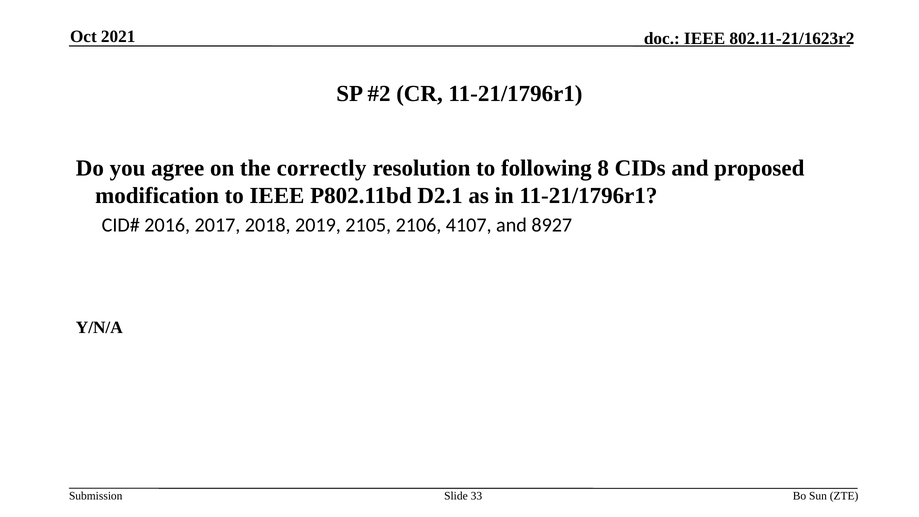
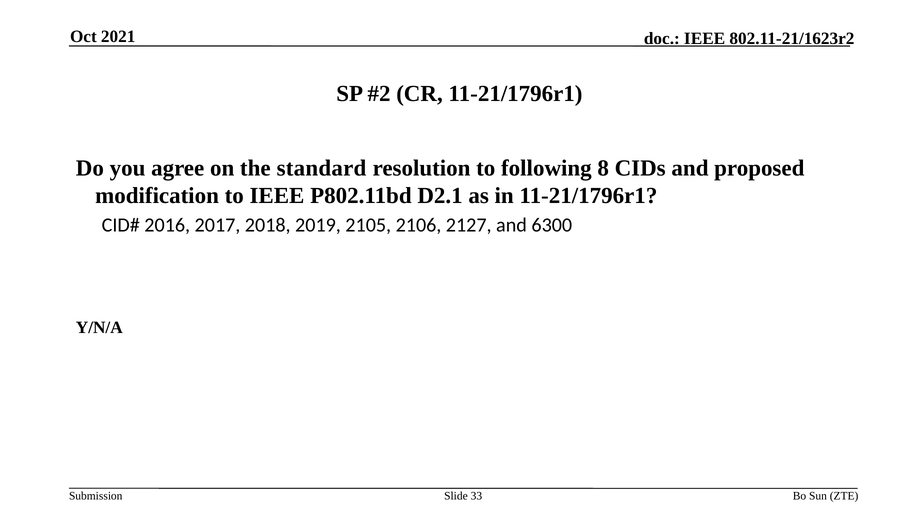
correctly: correctly -> standard (322, 168)
4107: 4107 -> 2127 (469, 225)
8927: 8927 -> 6300 (552, 225)
